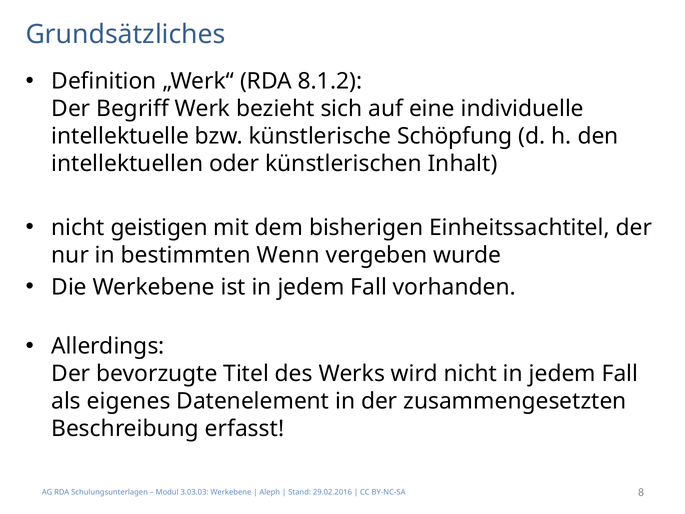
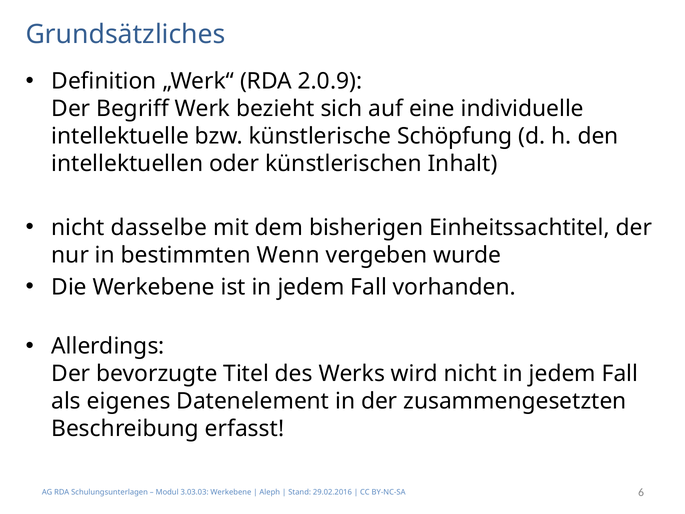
8.1.2: 8.1.2 -> 2.0.9 (330, 81)
geistigen: geistigen -> dasselbe (159, 228)
8: 8 -> 6 (641, 492)
